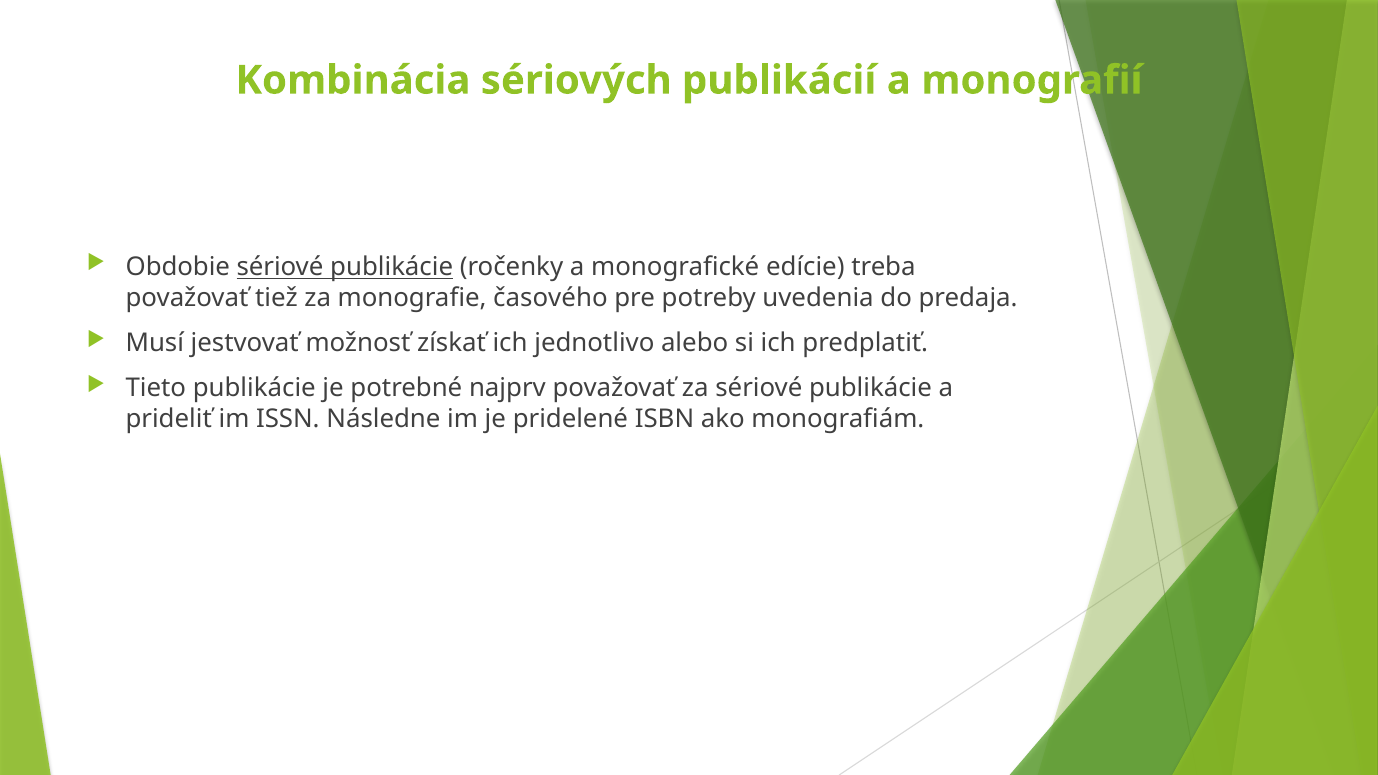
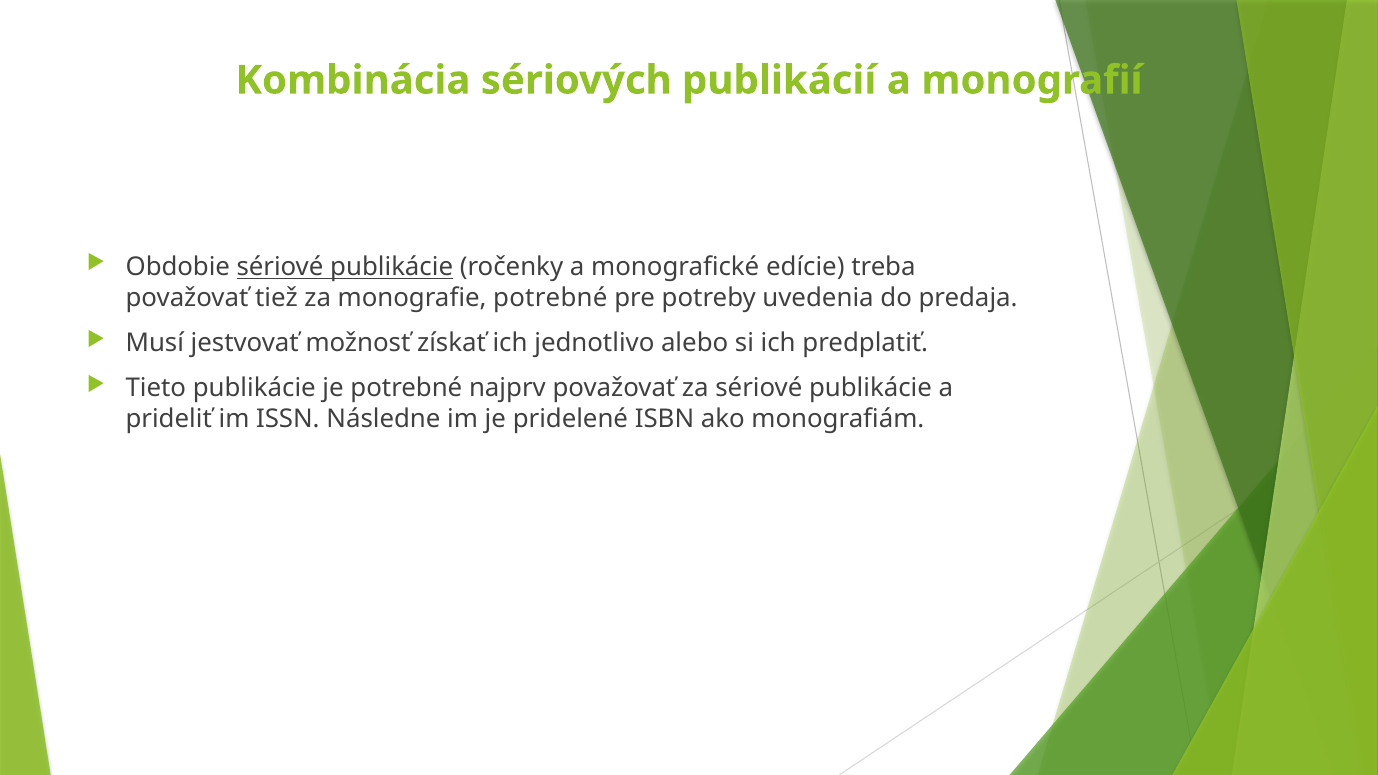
monografie časového: časového -> potrebné (550, 298)
